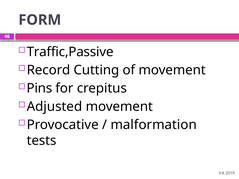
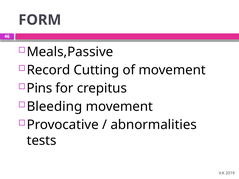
Traffic,Passive: Traffic,Passive -> Meals,Passive (70, 52)
Adjusted: Adjusted -> Bleeding (54, 107)
malformation: malformation -> abnormalities (154, 125)
